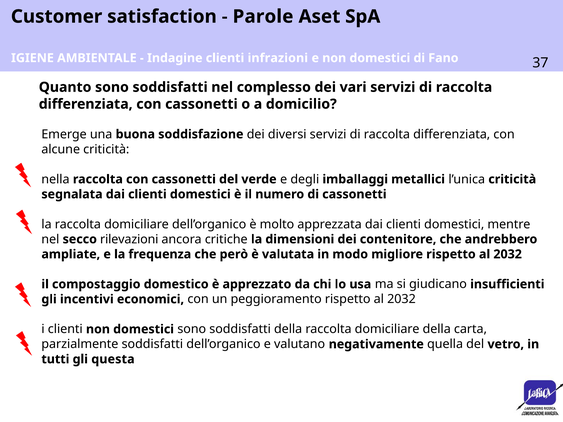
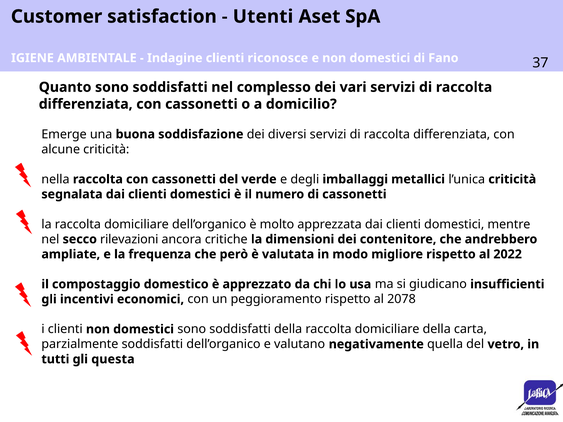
Parole: Parole -> Utenti (263, 17)
infrazioni: infrazioni -> riconosce (278, 58)
migliore rispetto al 2032: 2032 -> 2022 (508, 254)
peggioramento rispetto al 2032: 2032 -> 2078 (401, 299)
